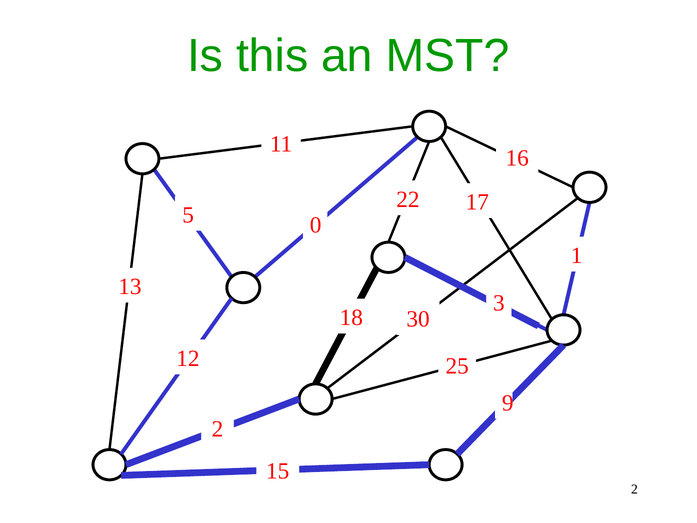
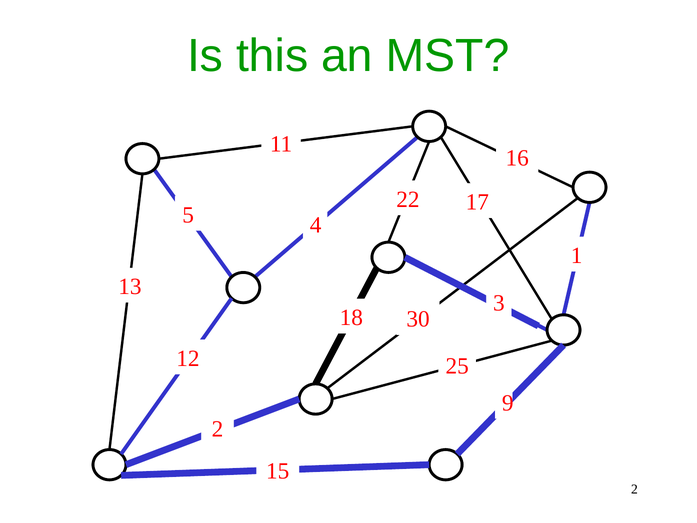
0: 0 -> 4 (316, 225)
